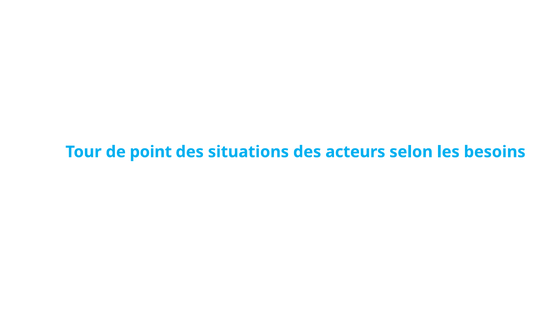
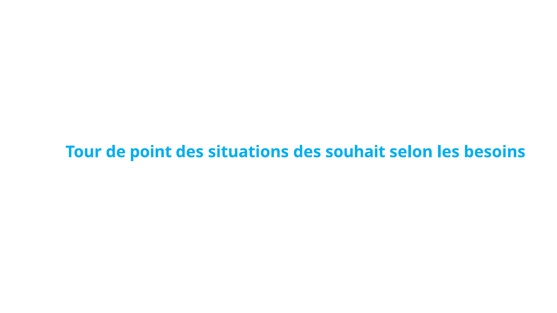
acteurs: acteurs -> souhait (355, 152)
